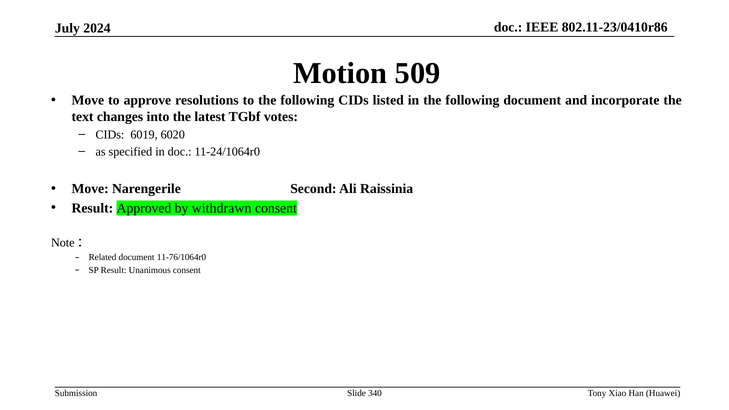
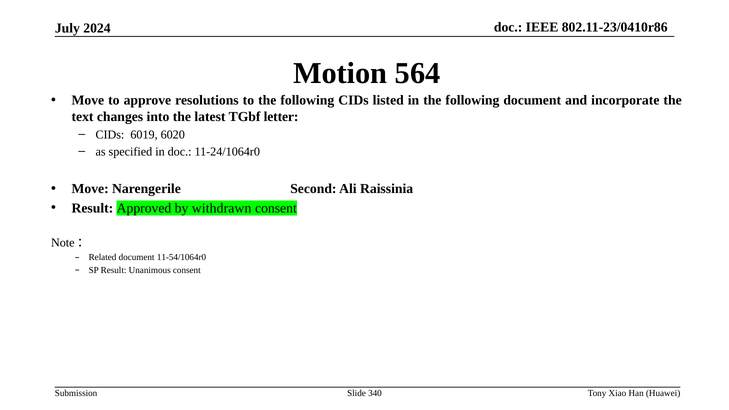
509: 509 -> 564 (418, 73)
votes: votes -> letter (281, 117)
11-76/1064r0: 11-76/1064r0 -> 11-54/1064r0 (181, 257)
